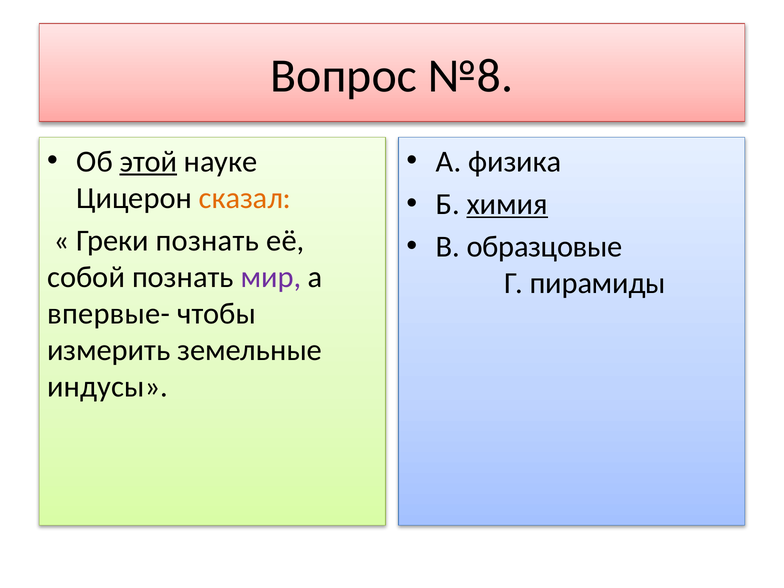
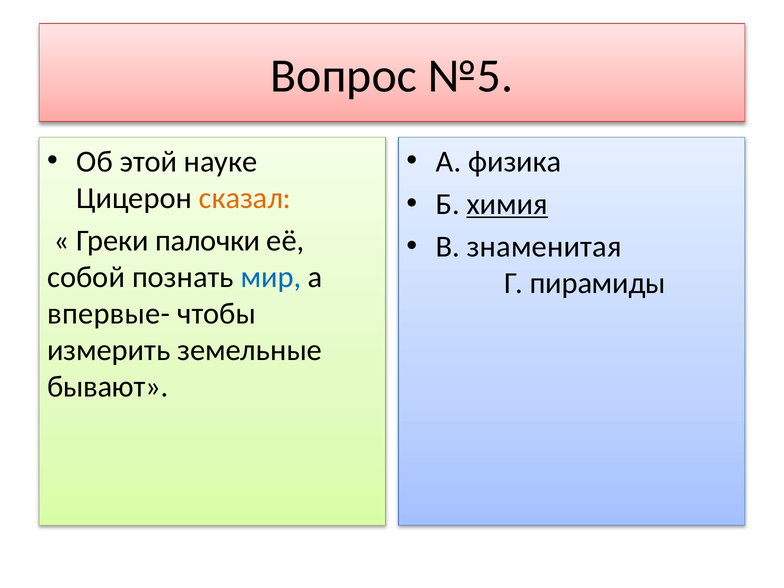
№8: №8 -> №5 (471, 76)
этой underline: present -> none (148, 161)
Греки познать: познать -> палочки (208, 241)
образцовые: образцовые -> знаменитая (544, 247)
мир colour: purple -> blue (271, 277)
индусы: индусы -> бывают (108, 387)
